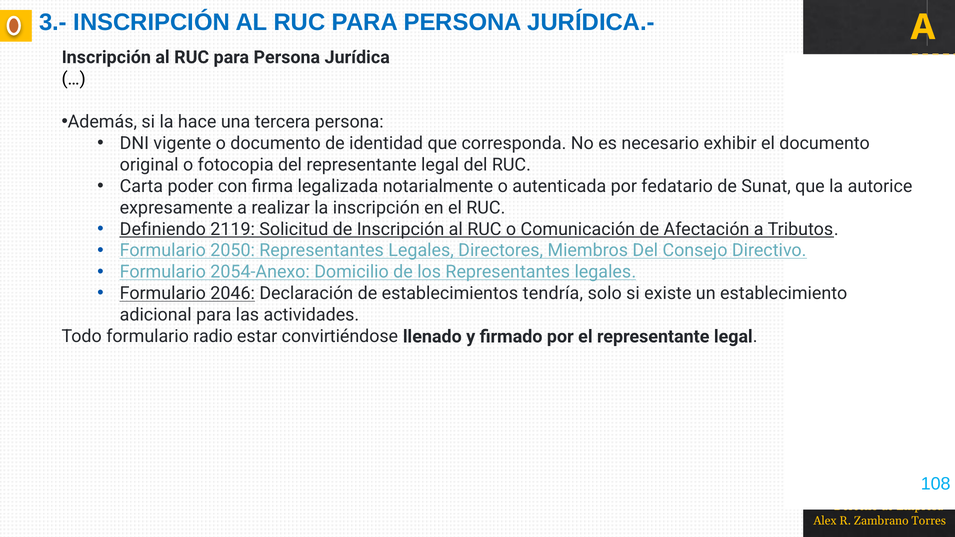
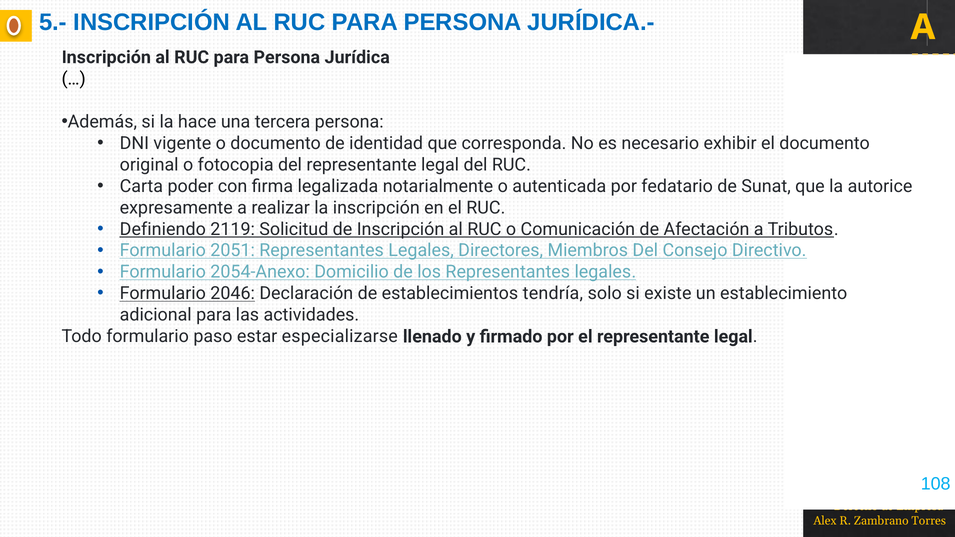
3.-: 3.- -> 5.- (53, 23)
2050: 2050 -> 2051 (233, 251)
radio: radio -> paso (213, 337)
convirtiéndose: convirtiéndose -> especializarse (340, 337)
